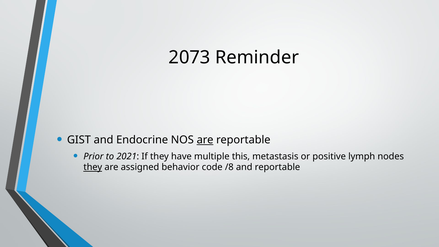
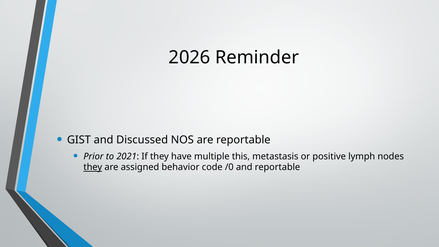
2073: 2073 -> 2026 (190, 58)
Endocrine: Endocrine -> Discussed (142, 140)
are underline: present -> none (205, 140)
/8: /8 -> /0 (229, 167)
